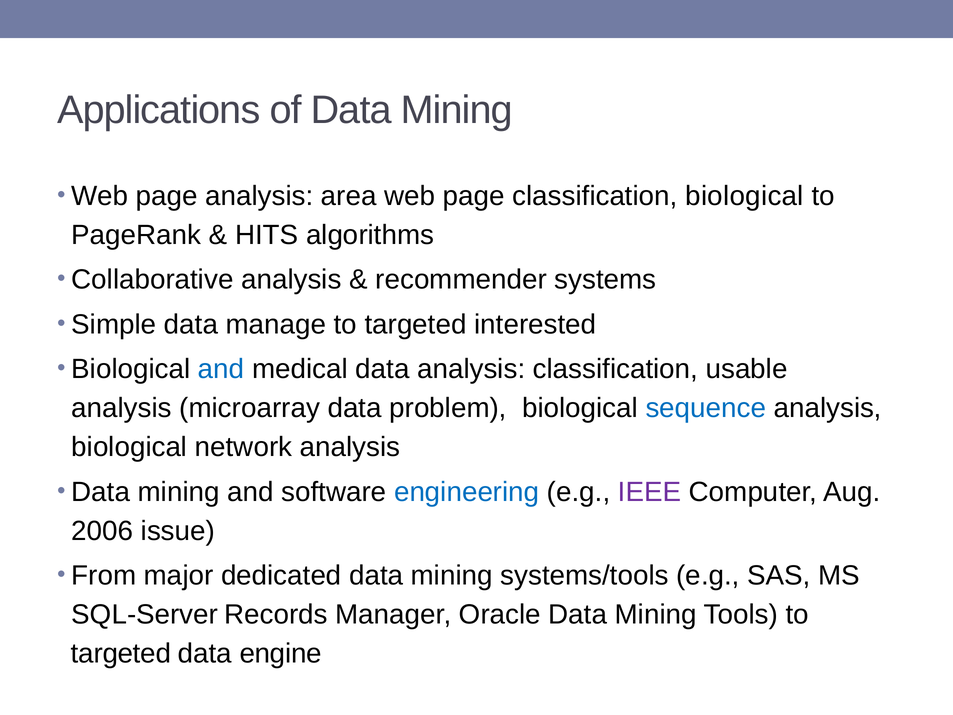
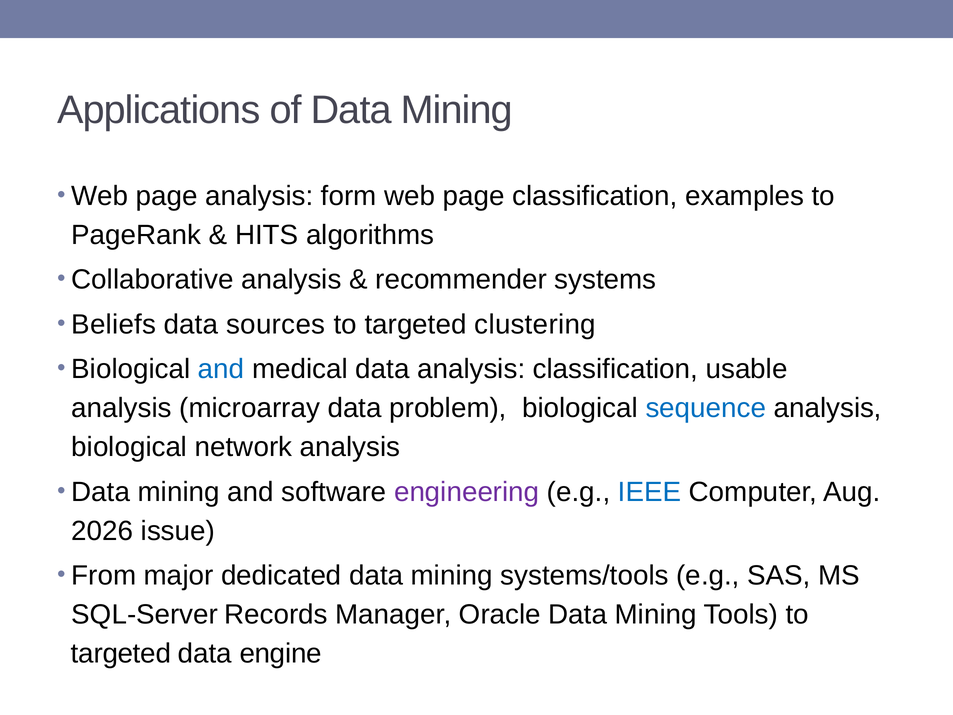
area: area -> form (349, 196)
classification biological: biological -> examples (745, 196)
Simple: Simple -> Beliefs (114, 324)
manage: manage -> sources (276, 324)
interested: interested -> clustering (535, 324)
engineering colour: blue -> purple (467, 492)
IEEE colour: purple -> blue (650, 492)
2006: 2006 -> 2026 (102, 531)
